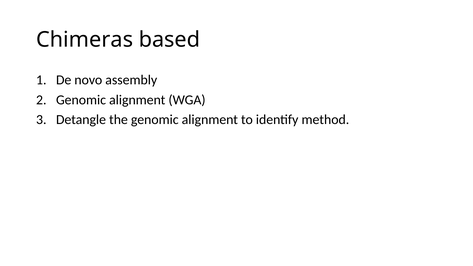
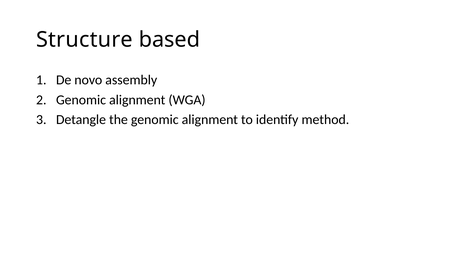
Chimeras: Chimeras -> Structure (84, 40)
